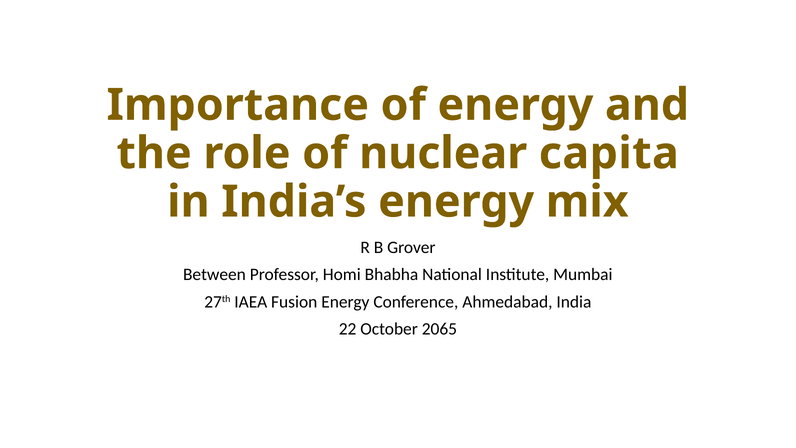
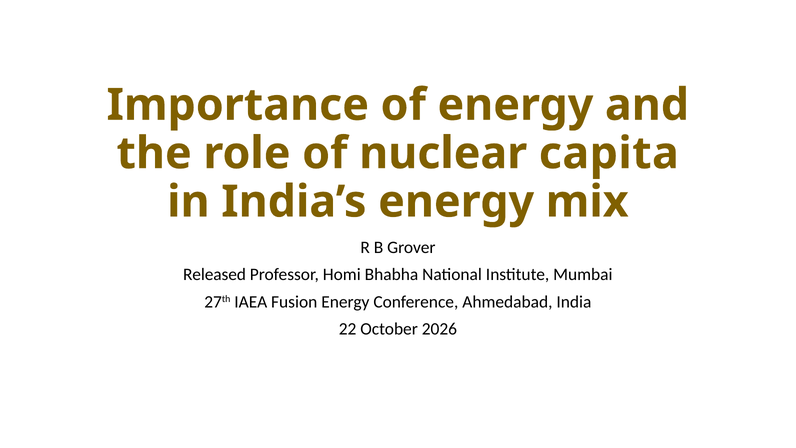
Between: Between -> Released (215, 275)
2065: 2065 -> 2026 (439, 329)
